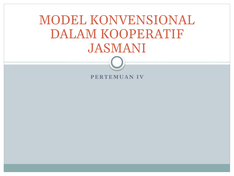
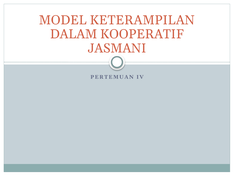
KONVENSIONAL: KONVENSIONAL -> KETERAMPILAN (142, 20)
